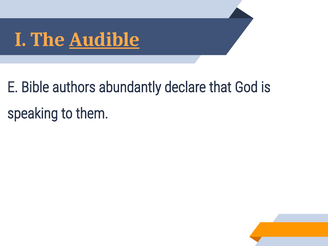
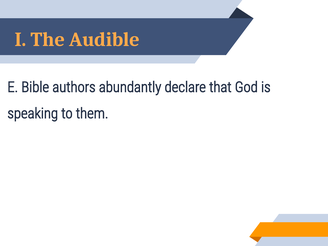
Audible underline: present -> none (104, 40)
